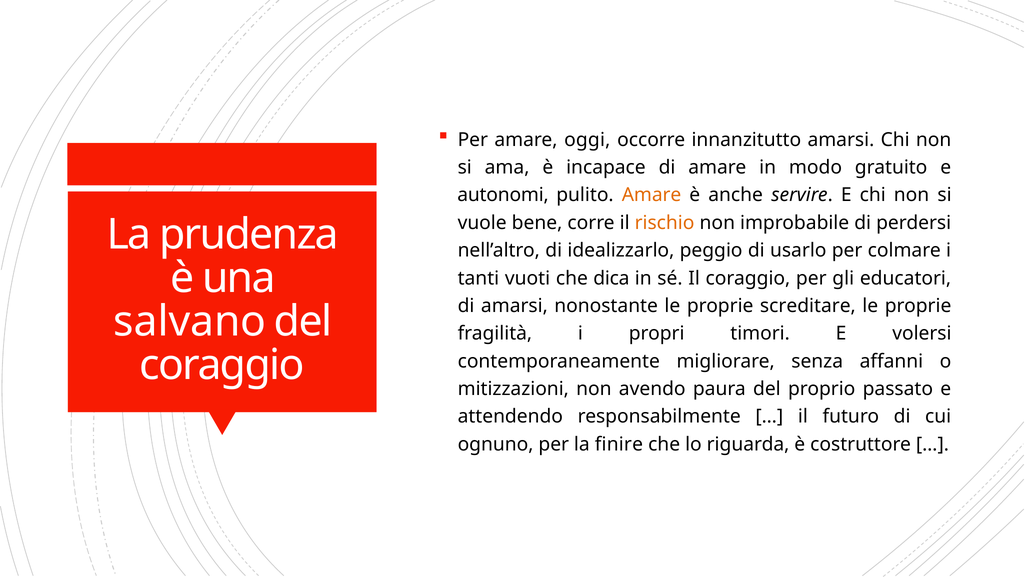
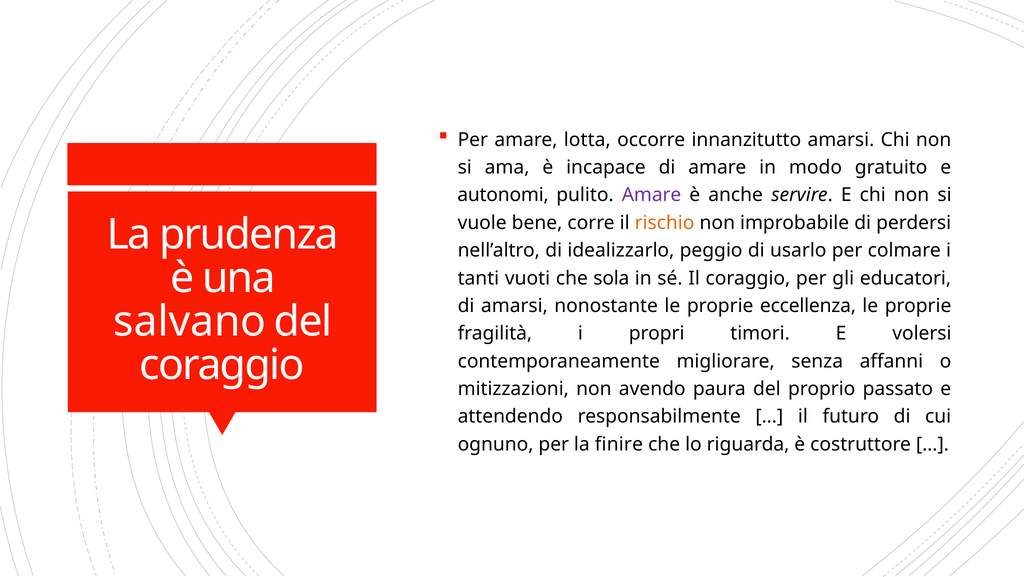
oggi: oggi -> lotta (587, 140)
Amare colour: orange -> purple (652, 195)
dica: dica -> sola (611, 278)
screditare: screditare -> eccellenza (808, 306)
